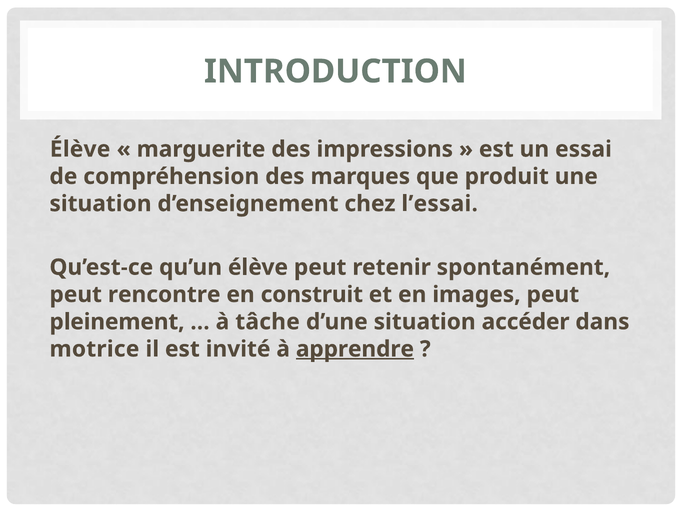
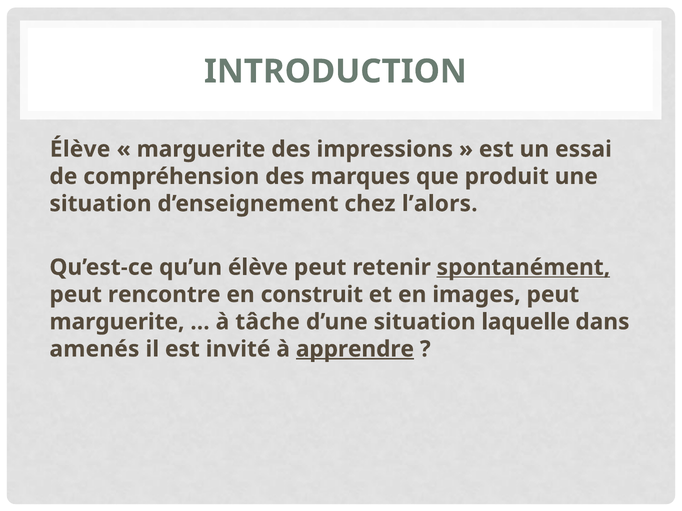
l’essai: l’essai -> l’alors (440, 204)
spontanément underline: none -> present (523, 268)
pleinement: pleinement -> marguerite (117, 322)
accéder: accéder -> laquelle (526, 322)
motrice: motrice -> amenés (94, 349)
